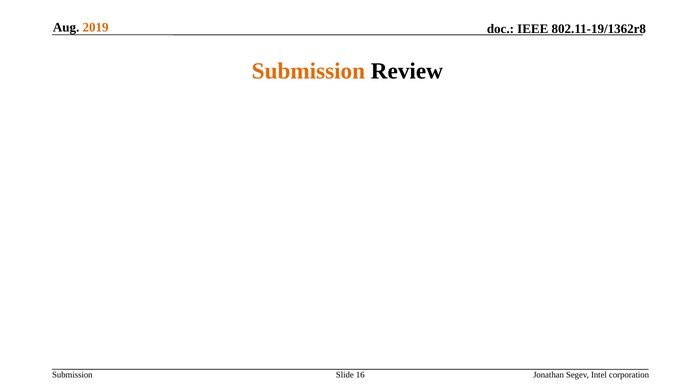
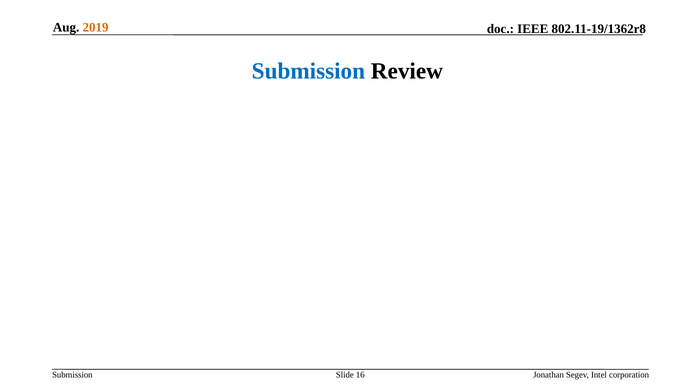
Submission colour: orange -> blue (308, 71)
